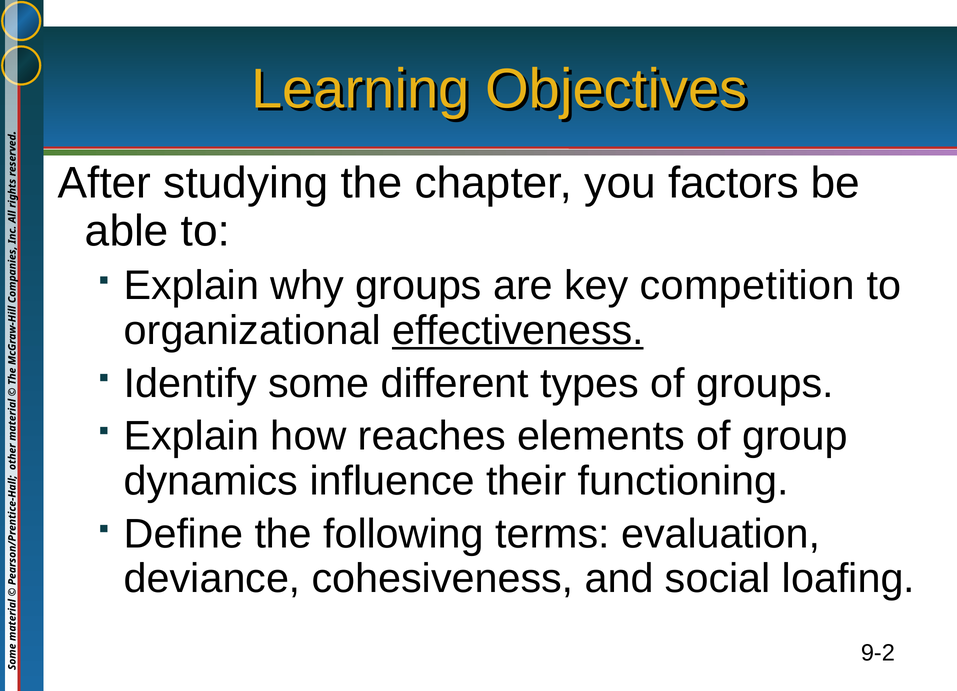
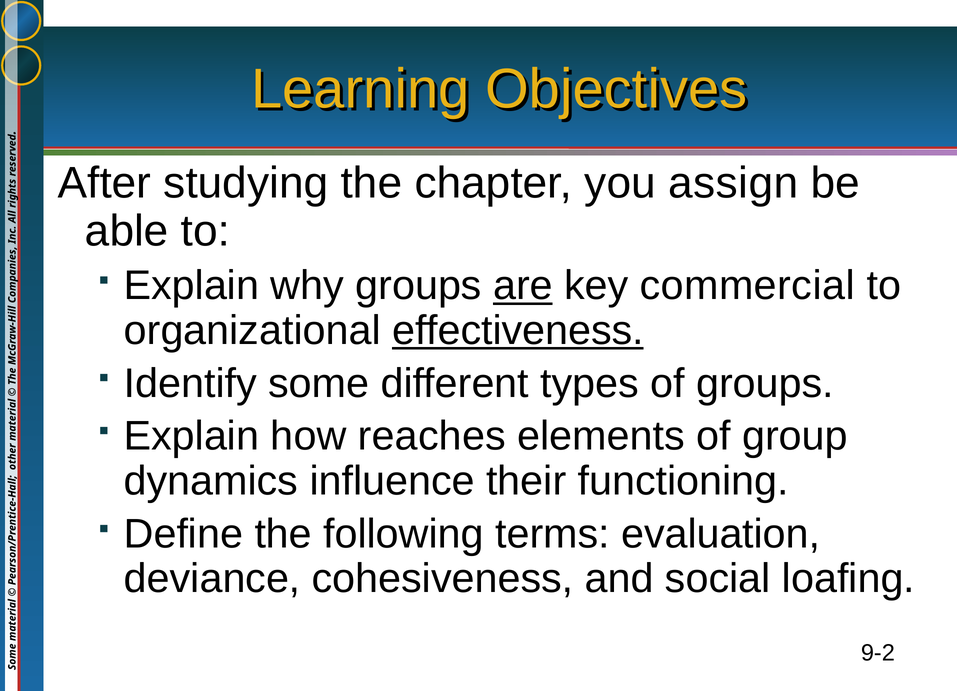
factors: factors -> assign (733, 183)
are underline: none -> present (523, 286)
competition: competition -> commercial (747, 286)
